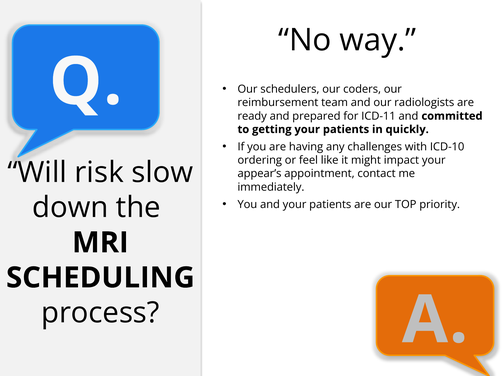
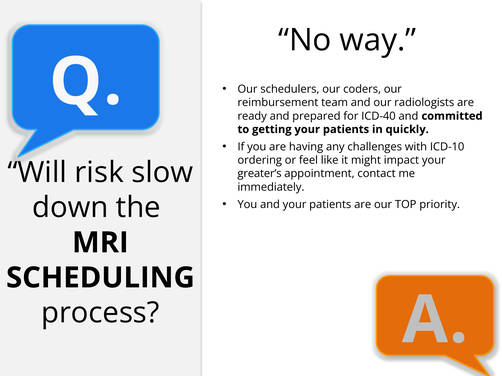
ICD-11: ICD-11 -> ICD-40 (378, 116)
appear’s: appear’s -> greater’s (260, 174)
